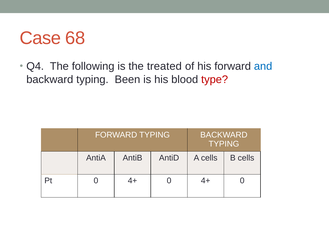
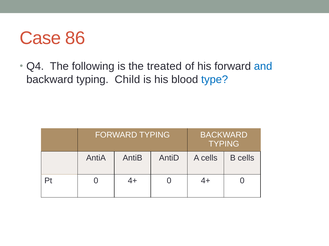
68: 68 -> 86 (75, 38)
Been: Been -> Child (127, 80)
type colour: red -> blue (215, 80)
